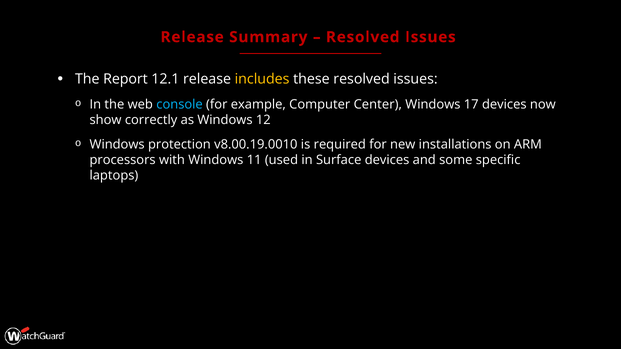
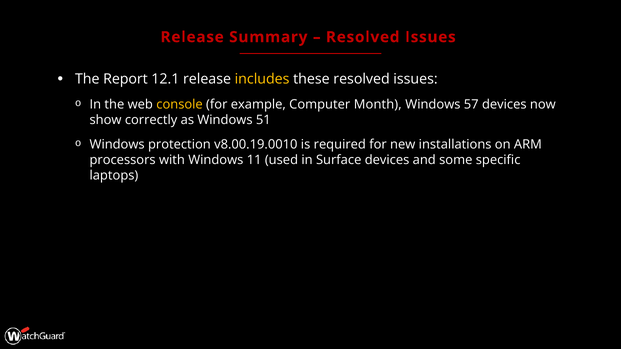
console colour: light blue -> yellow (180, 104)
Center: Center -> Month (378, 104)
17: 17 -> 57 (471, 104)
12: 12 -> 51 (263, 120)
